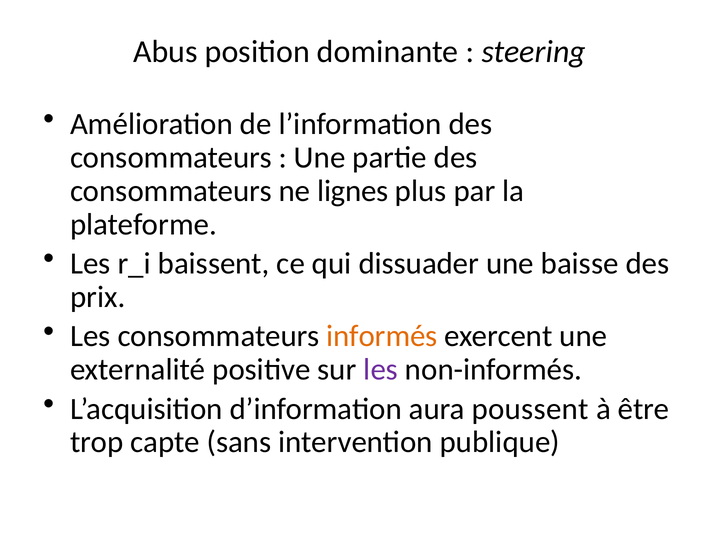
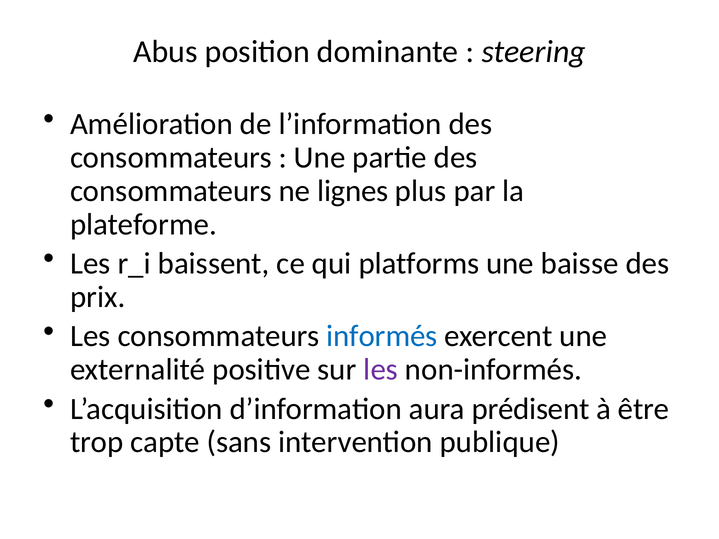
dissuader: dissuader -> platforms (419, 264)
informés colour: orange -> blue (382, 336)
poussent: poussent -> prédisent (531, 409)
